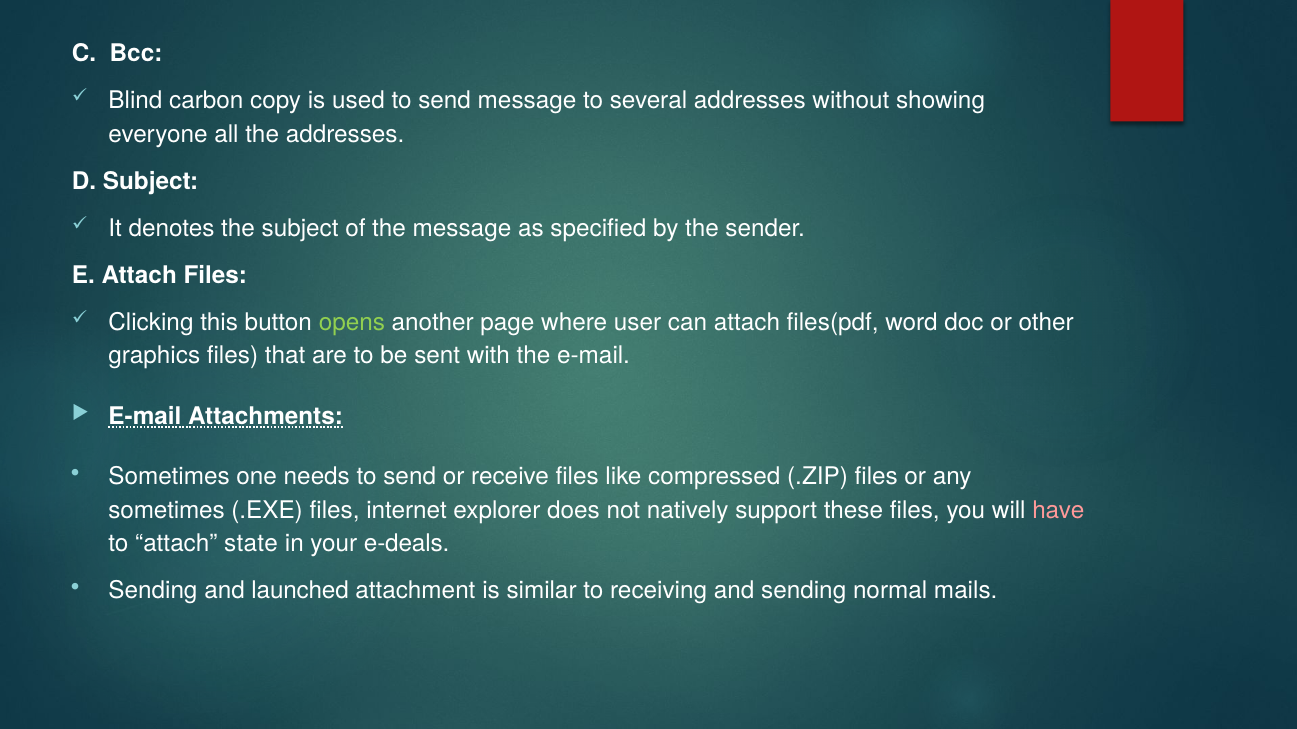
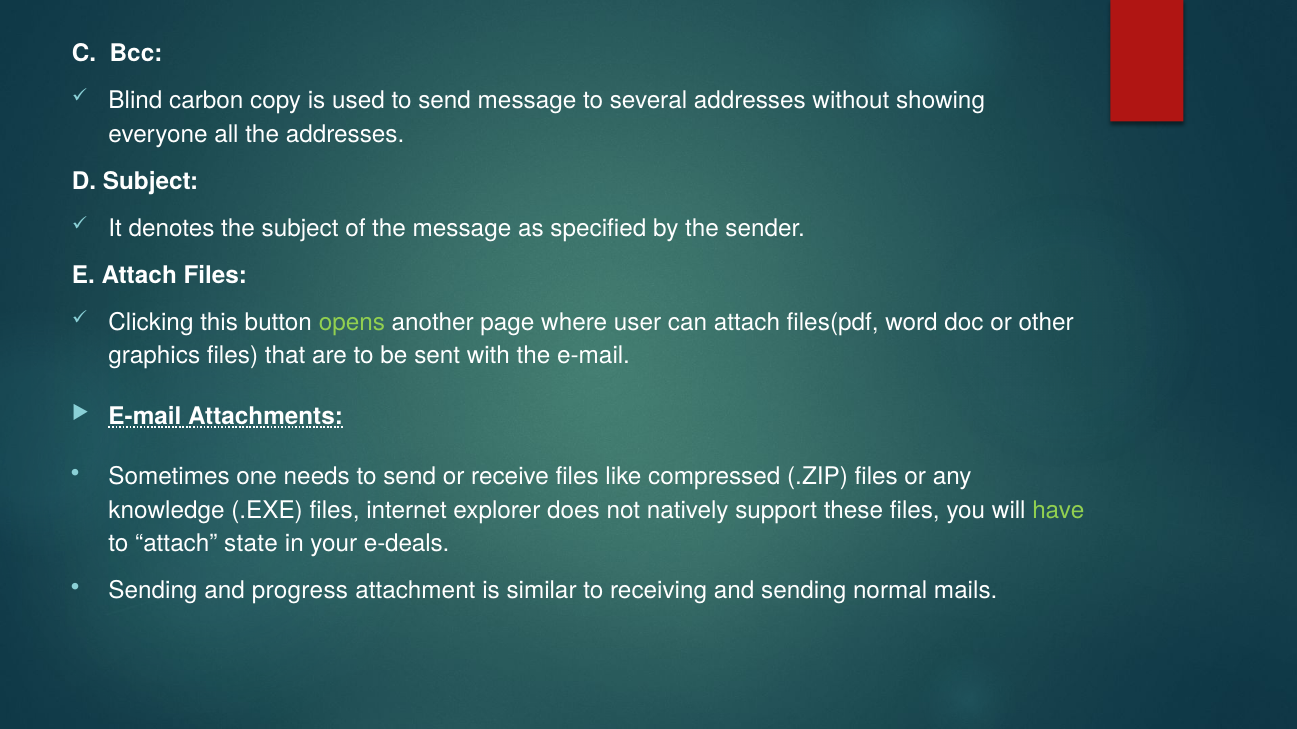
sometimes: sometimes -> knowledge (167, 511)
have colour: pink -> light green (1058, 511)
launched: launched -> progress (300, 591)
